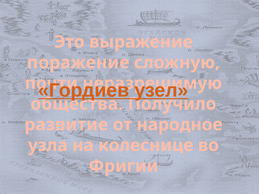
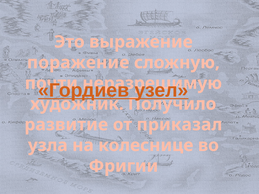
общества: общества -> художник (77, 104)
народное: народное -> приказал (179, 125)
